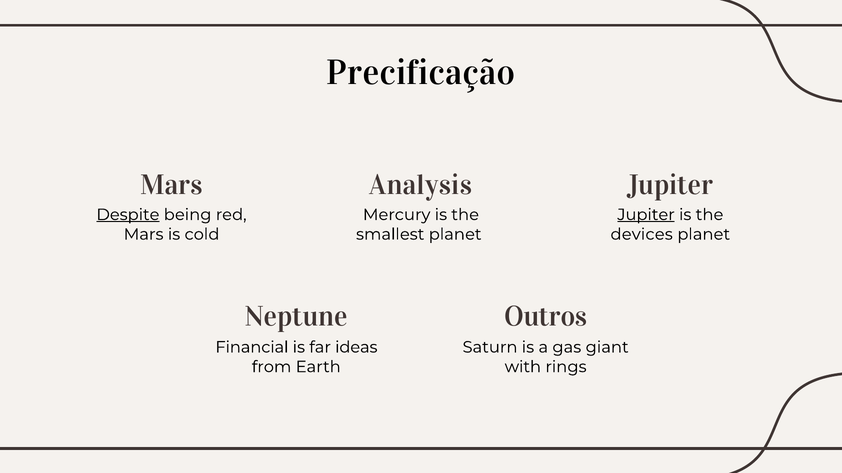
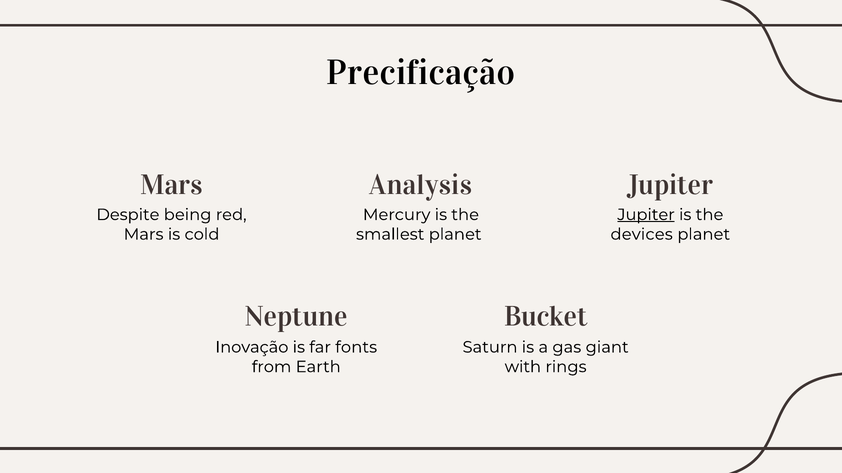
Despite underline: present -> none (128, 215)
Outros: Outros -> Bucket (546, 317)
Financial: Financial -> Inovação (252, 348)
ideas: ideas -> fonts (356, 348)
